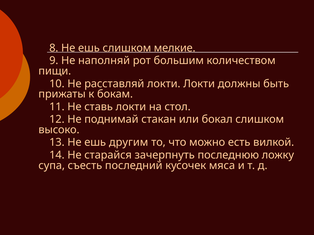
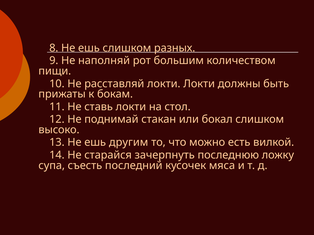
мелкие: мелкие -> разных (175, 48)
